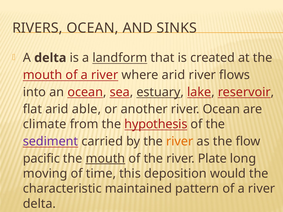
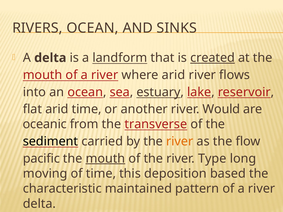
created underline: none -> present (213, 58)
arid able: able -> time (87, 109)
river Ocean: Ocean -> Would (221, 109)
climate: climate -> oceanic (45, 124)
hypothesis: hypothesis -> transverse (156, 124)
sediment colour: purple -> black (50, 142)
Plate: Plate -> Type (212, 159)
would: would -> based (228, 174)
